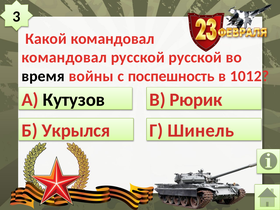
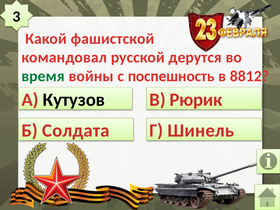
Какой командовал: командовал -> фашистской (112, 39)
русской русской: русской -> дерутся (195, 57)
время colour: black -> green (43, 76)
1012: 1012 -> 8812 (250, 76)
Укрылся: Укрылся -> Солдата (76, 131)
